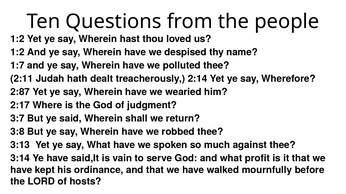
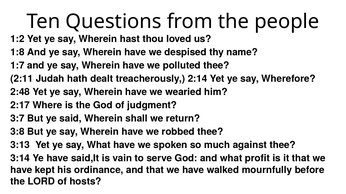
1:2: 1:2 -> 1:8 (17, 52)
2:87: 2:87 -> 2:48 (20, 92)
